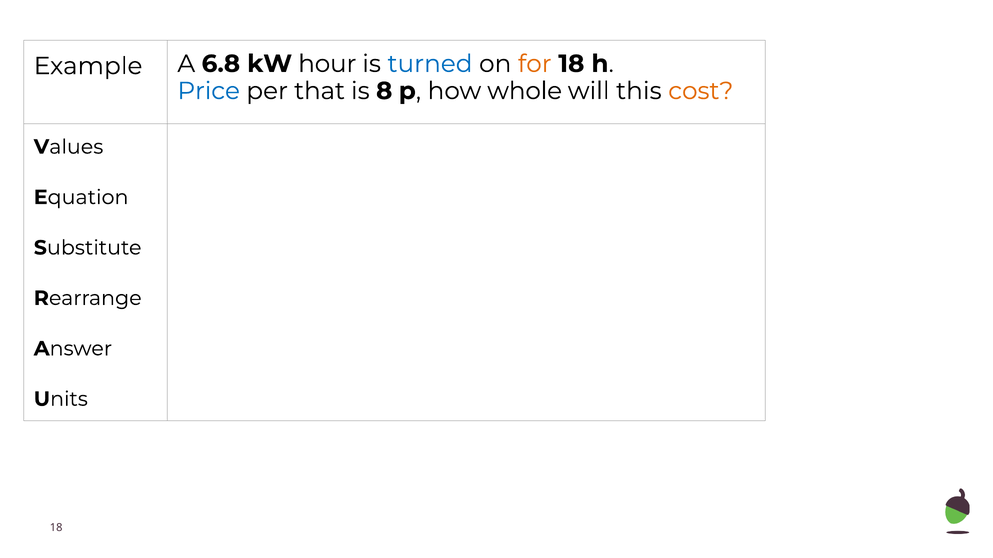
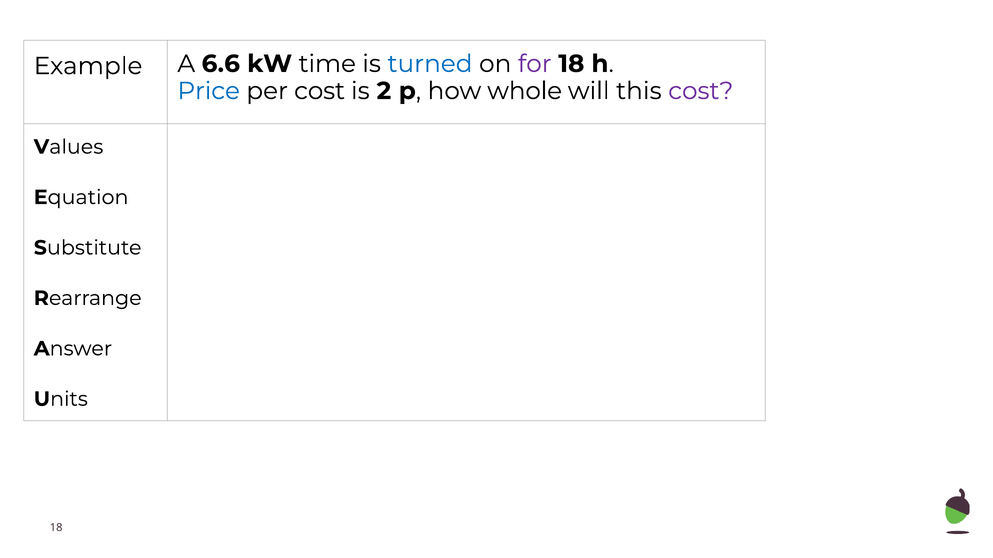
6.8: 6.8 -> 6.6 (221, 64)
hour: hour -> time (327, 64)
for colour: orange -> purple (535, 64)
per that: that -> cost (320, 91)
8: 8 -> 2 (384, 91)
cost colour: orange -> purple (701, 91)
